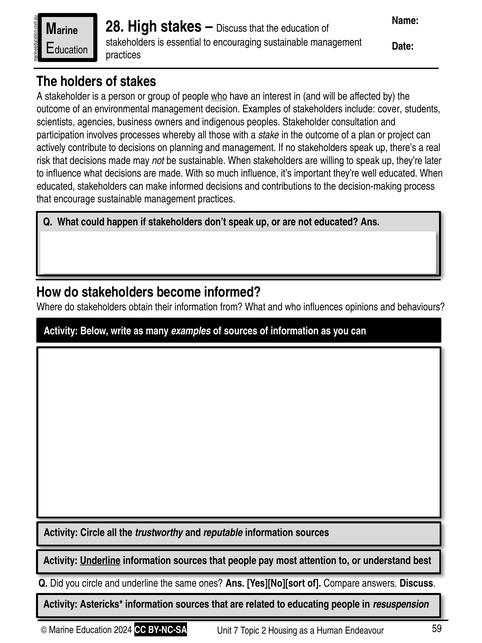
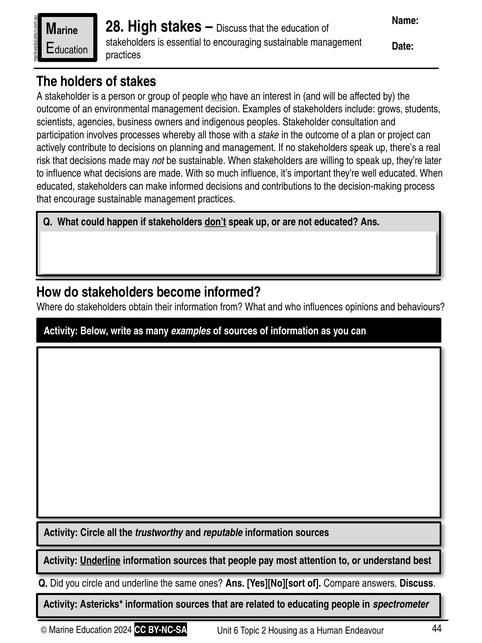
cover: cover -> grows (390, 109)
don’t underline: none -> present (215, 222)
resuspension: resuspension -> spectrometer (401, 604)
7: 7 -> 6 (236, 630)
59: 59 -> 44 (437, 628)
